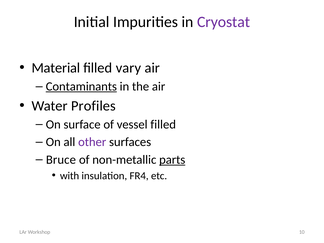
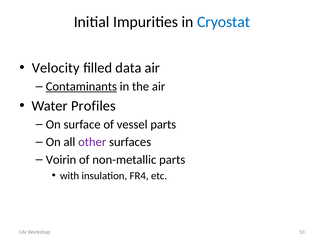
Cryostat colour: purple -> blue (224, 22)
Material: Material -> Velocity (56, 68)
vary: vary -> data (129, 68)
vessel filled: filled -> parts (163, 124)
Bruce: Bruce -> Voirin (61, 160)
parts underline: present -> none (172, 160)
